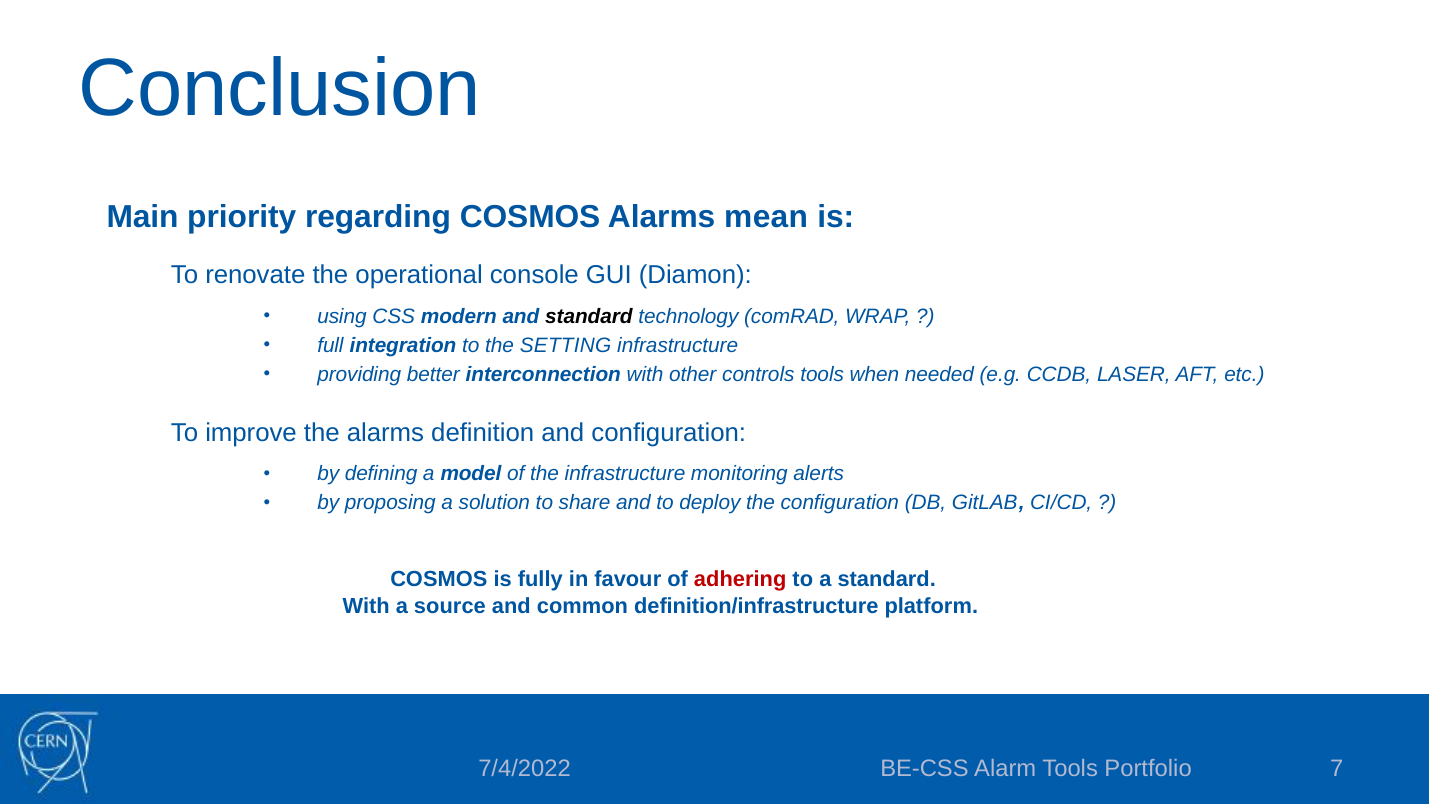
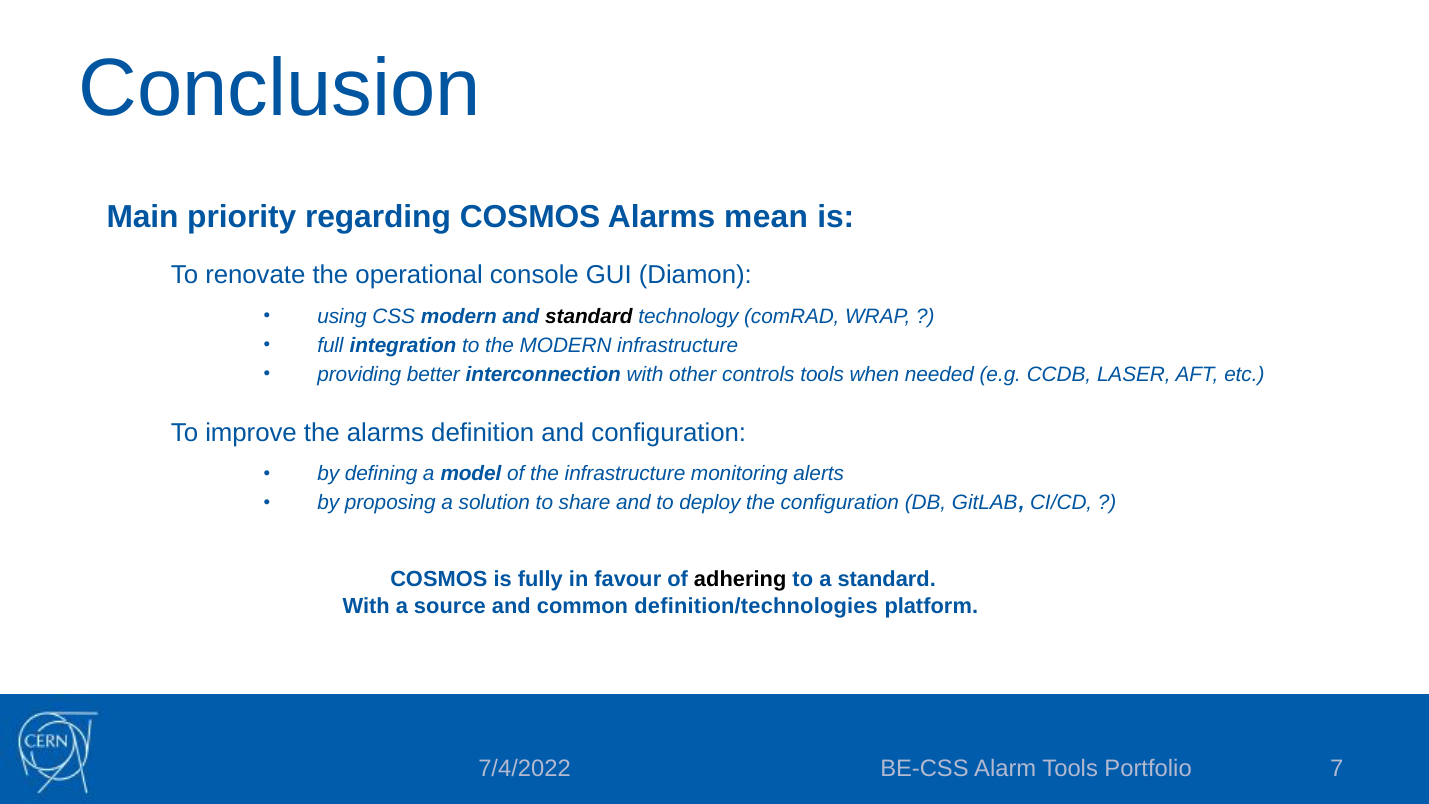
the SETTING: SETTING -> MODERN (566, 345)
adhering colour: red -> black (740, 579)
definition/infrastructure: definition/infrastructure -> definition/technologies (756, 606)
